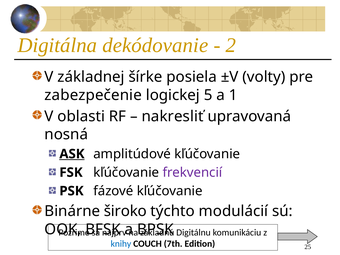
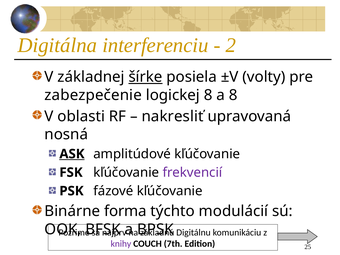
dekódovanie: dekódovanie -> interferenciu (155, 45)
šírke underline: none -> present (145, 77)
logickej 5: 5 -> 8 (208, 95)
a 1: 1 -> 8 (233, 95)
široko: široko -> forma (125, 211)
knihy colour: blue -> purple (121, 244)
